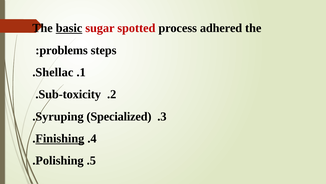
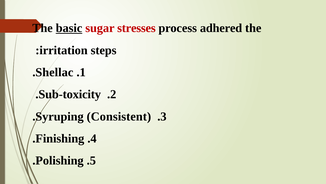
spotted: spotted -> stresses (136, 28)
problems: problems -> irritation (64, 50)
Specialized: Specialized -> Consistent (119, 116)
Finishing underline: present -> none (60, 138)
